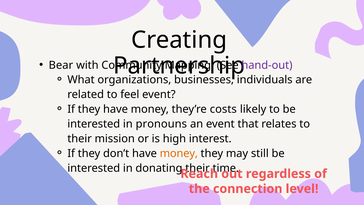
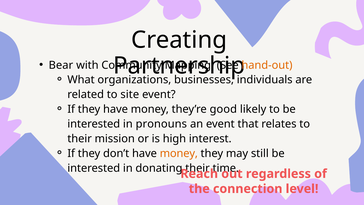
hand-out colour: purple -> orange (267, 65)
feel: feel -> site (130, 94)
costs: costs -> good (223, 109)
